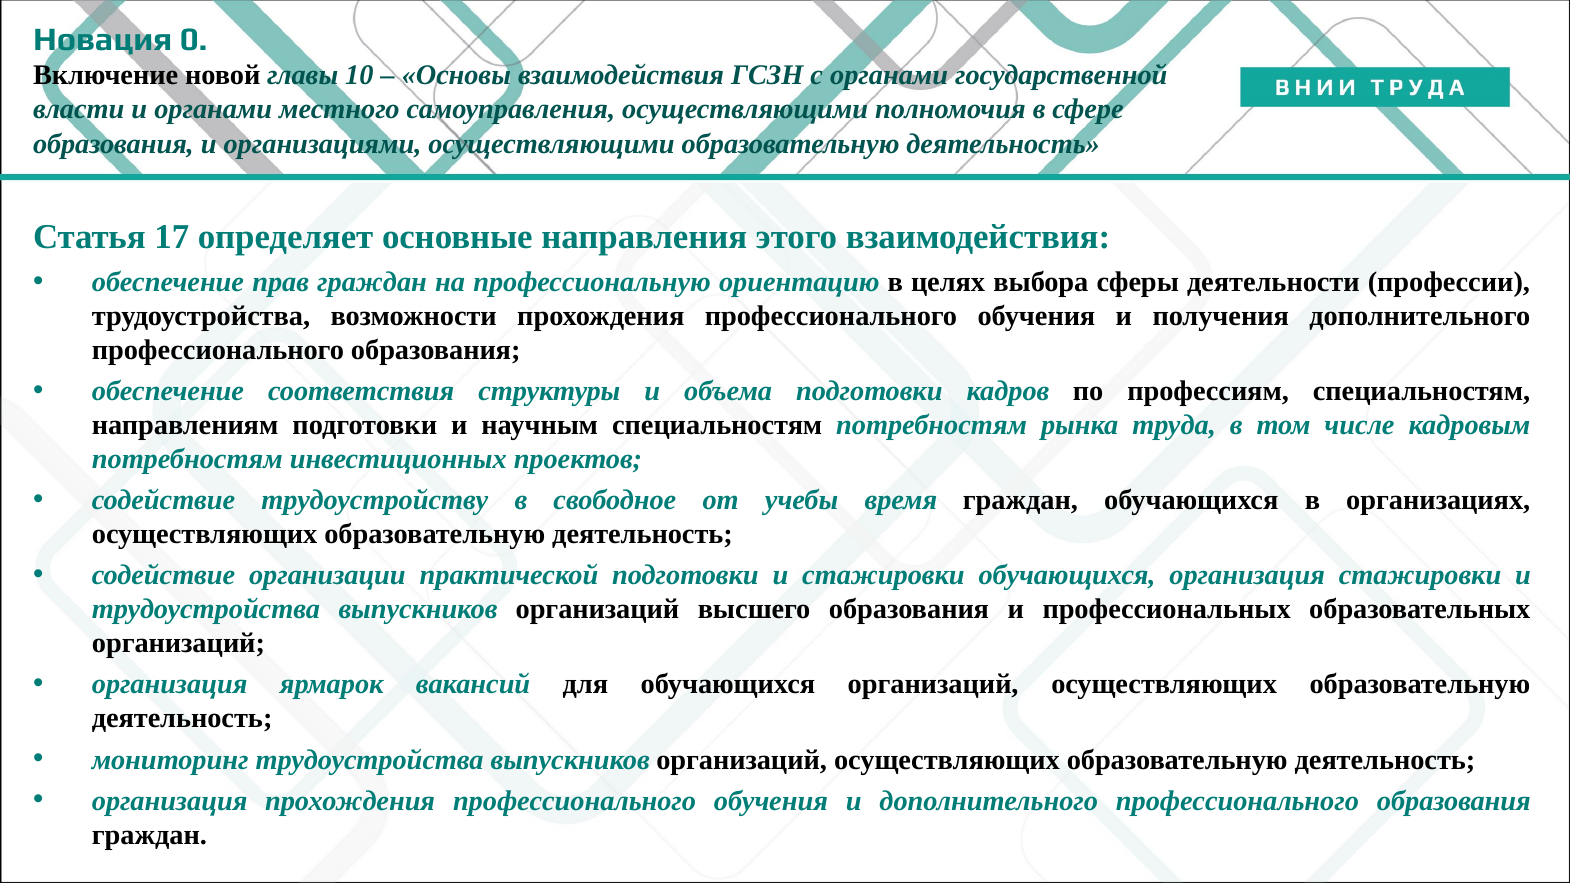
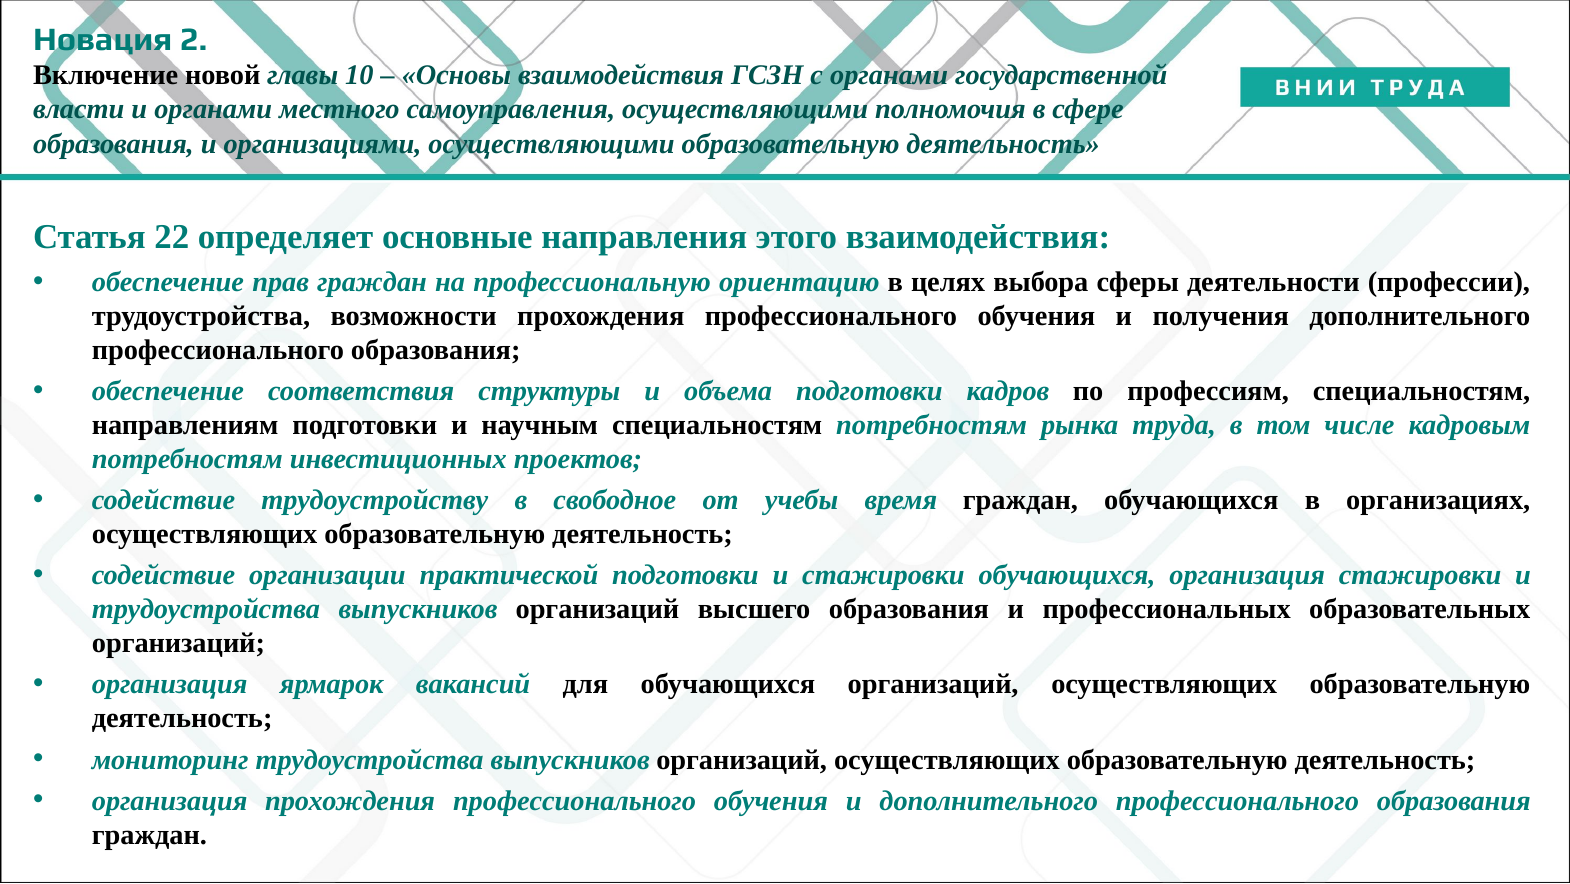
0: 0 -> 2 (194, 39)
17: 17 -> 22 (172, 237)
